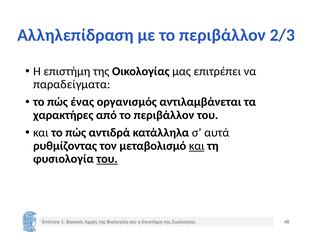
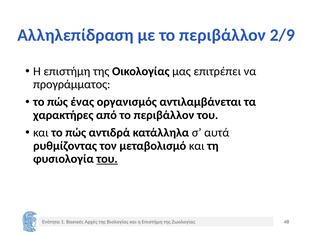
2/3: 2/3 -> 2/9 (282, 35)
παραδείγματα: παραδείγματα -> προγράμματος (72, 85)
και underline: present -> none (197, 146)
